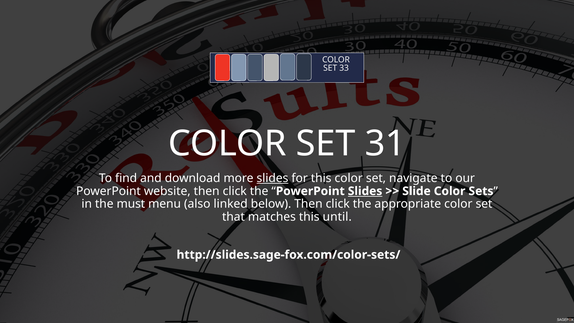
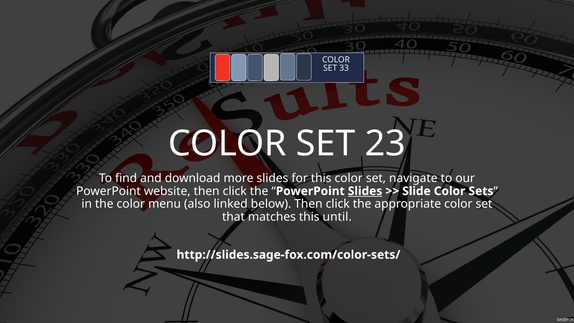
31: 31 -> 23 (385, 143)
slides underline: present -> none (272, 178)
the must: must -> color (131, 204)
